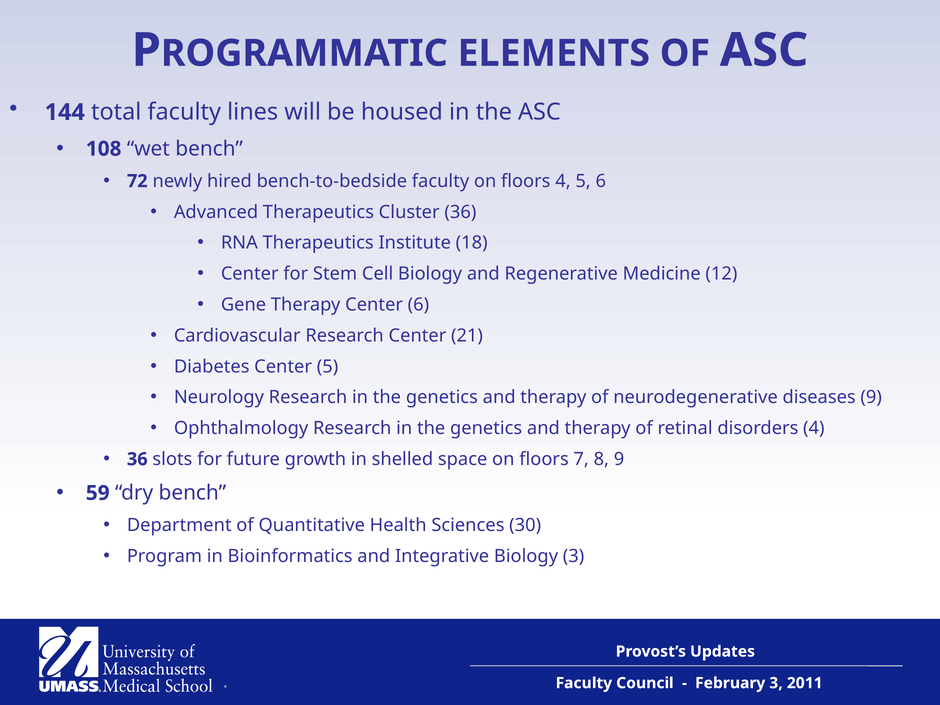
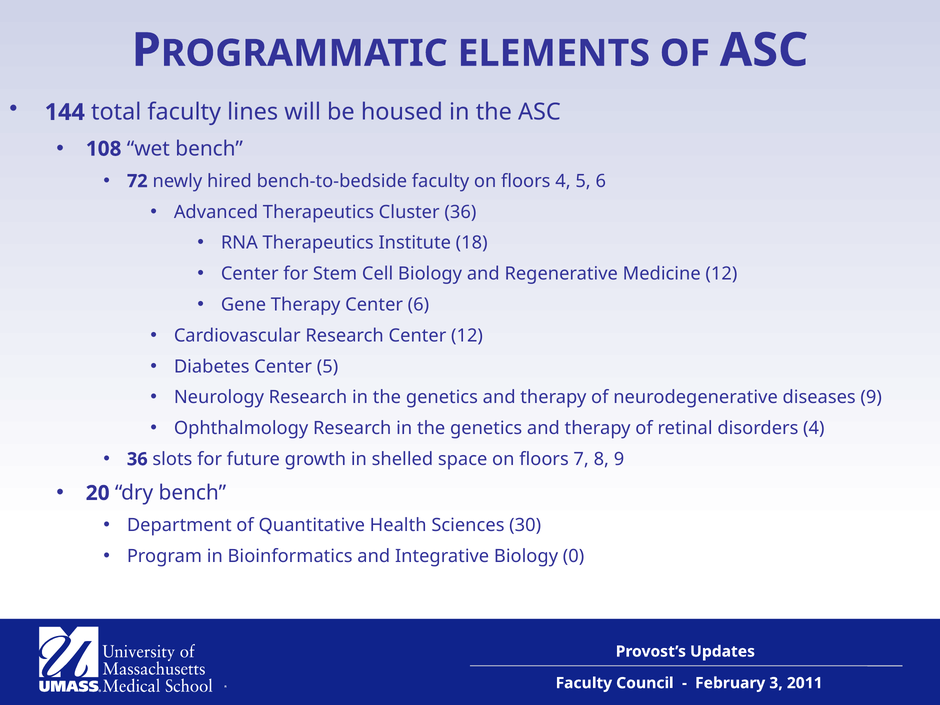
Center 21: 21 -> 12 (467, 336)
59: 59 -> 20 (98, 493)
Biology 3: 3 -> 0 (574, 556)
